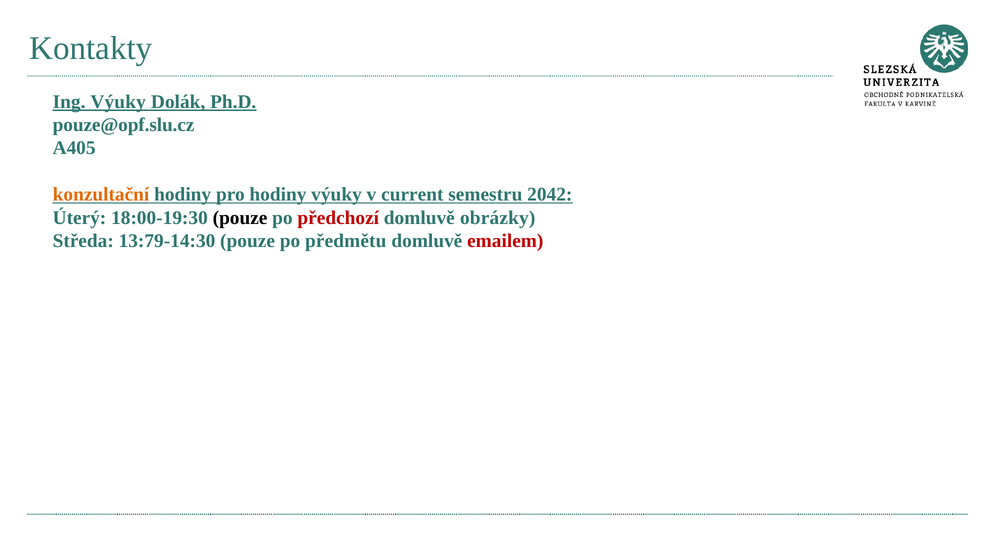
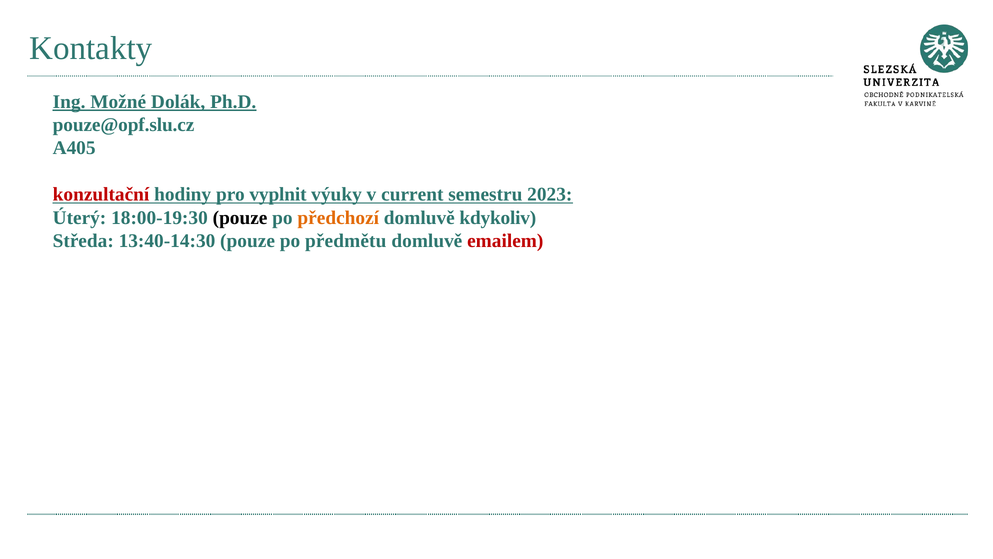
Ing Výuky: Výuky -> Možné (118, 102)
konzultační colour: orange -> red (101, 194)
pro hodiny: hodiny -> vyplnit (278, 194)
2042: 2042 -> 2023 (550, 194)
předchozí colour: red -> orange (338, 218)
obrázky: obrázky -> kdykoliv (498, 218)
13:79-14:30: 13:79-14:30 -> 13:40-14:30 (167, 241)
